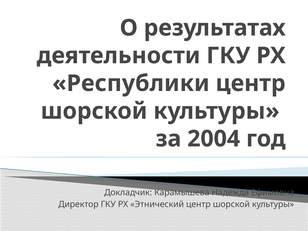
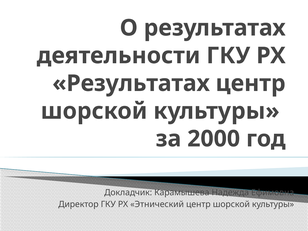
Республики: Республики -> Результатах (131, 83)
2004: 2004 -> 2000 (214, 139)
